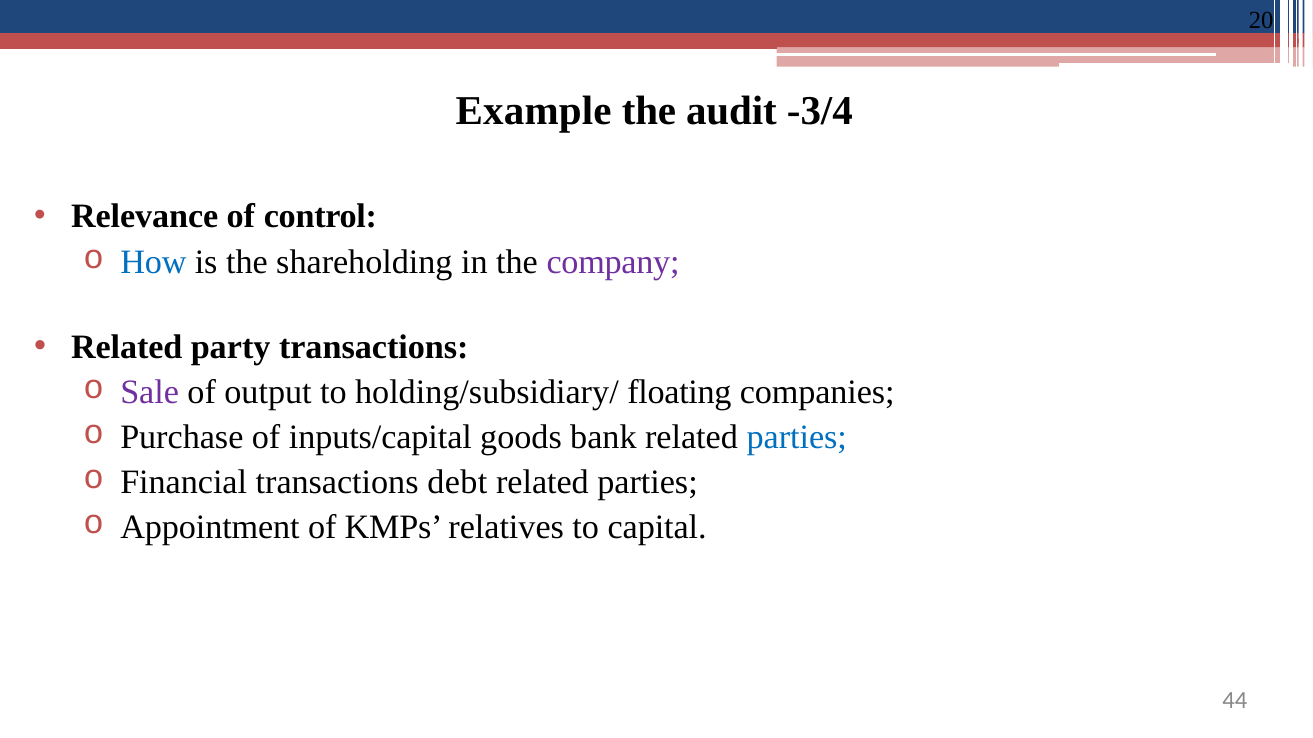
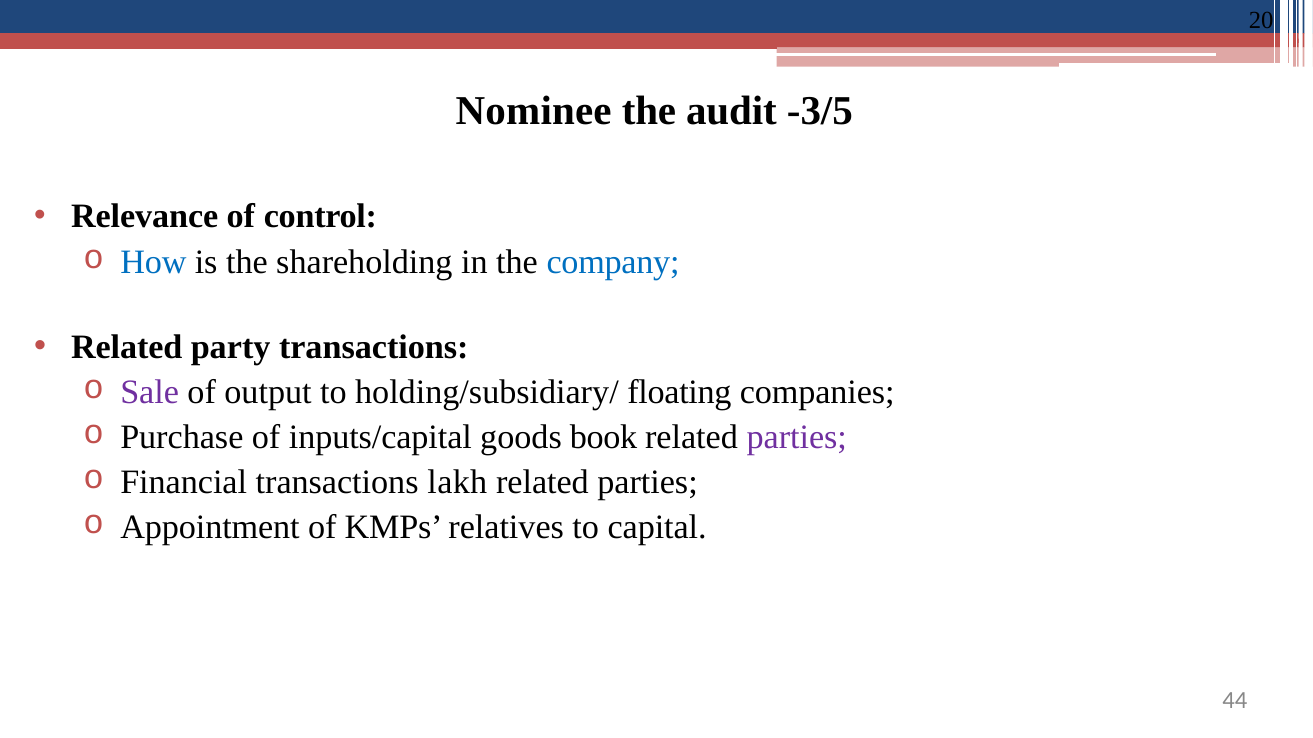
Example: Example -> Nominee (534, 111)
-3/4: -3/4 -> -3/5 (820, 111)
company colour: purple -> blue (613, 262)
bank: bank -> book (604, 438)
parties colour: blue -> purple (797, 438)
debt: debt -> lakh (457, 483)
